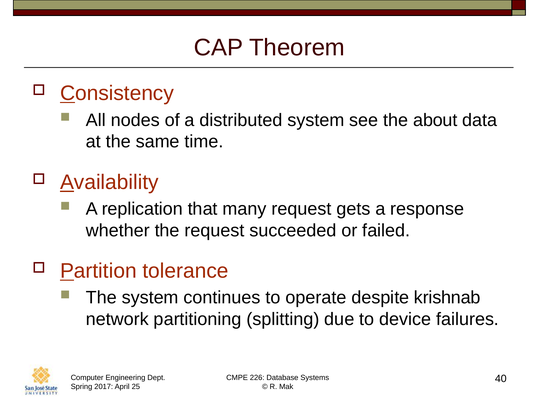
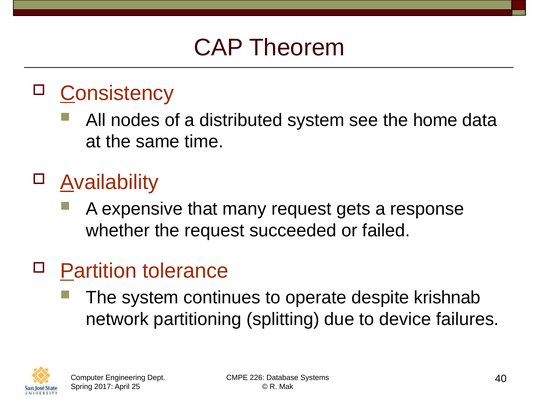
about: about -> home (435, 120)
replication: replication -> expensive (142, 209)
